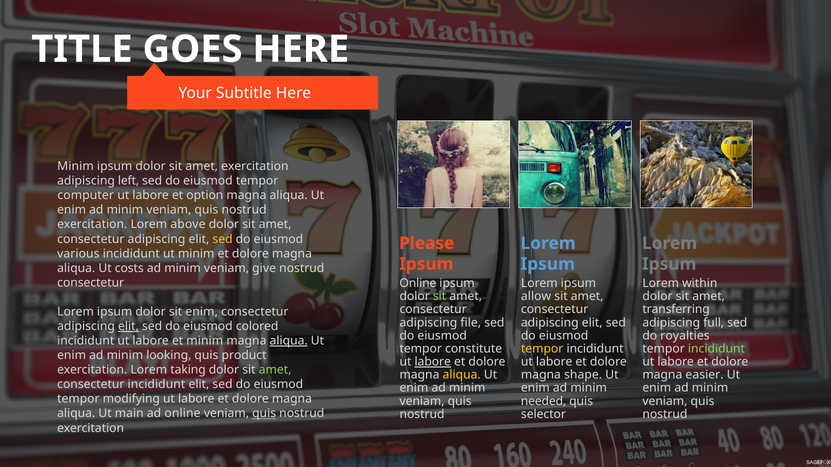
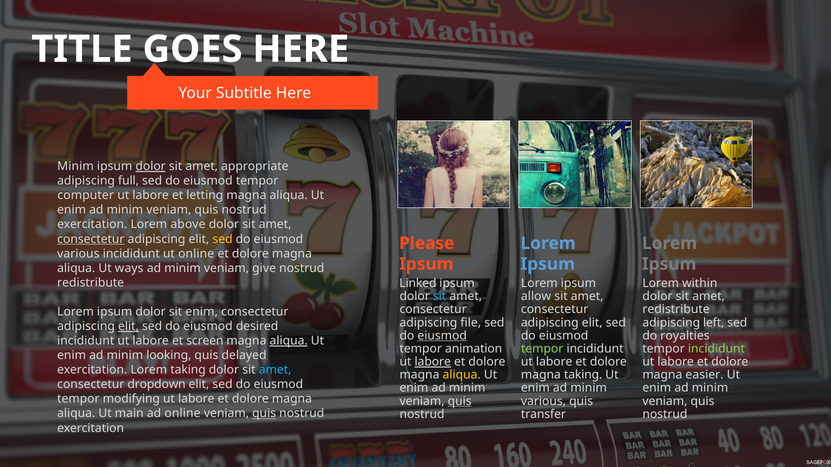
dolor underline: none -> present (151, 167)
amet exercitation: exercitation -> appropriate (255, 167)
left: left -> full (128, 181)
option: option -> letting (205, 196)
consectetur underline: none -> present (91, 239)
ut minim: minim -> online (196, 254)
costs: costs -> ways (129, 268)
consectetur: consectetur -> redistribute (91, 283)
Online: Online -> Linked (418, 284)
sit colour: light green -> light blue (440, 297)
transferring: transferring -> redistribute (676, 310)
full: full -> left (714, 323)
colored: colored -> desired (257, 327)
eiusmod underline: none -> present (442, 336)
et minim: minim -> screen (205, 341)
constitute: constitute -> animation (474, 349)
tempor colour: yellow -> light green (542, 349)
product: product -> delayed (244, 356)
amet colour: light green -> light blue (275, 370)
magna shape: shape -> taking (583, 375)
consectetur incididunt: incididunt -> dropdown (157, 385)
quis underline: none -> present (460, 401)
needed: needed -> various (543, 401)
selector: selector -> transfer (543, 415)
